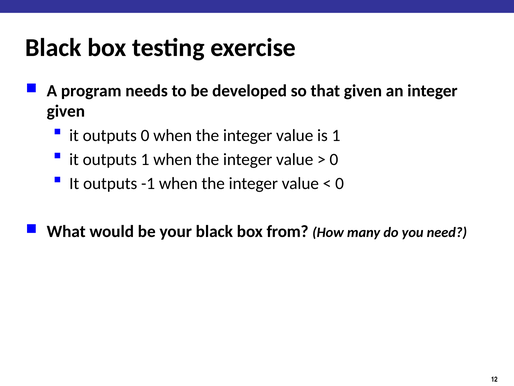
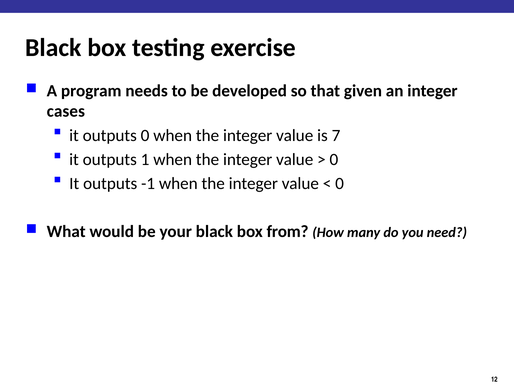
given: given -> cases (66, 111)
is 1: 1 -> 7 (336, 135)
